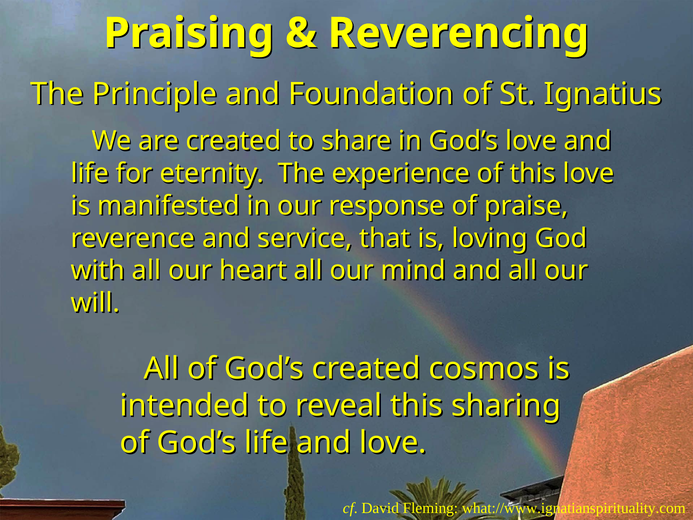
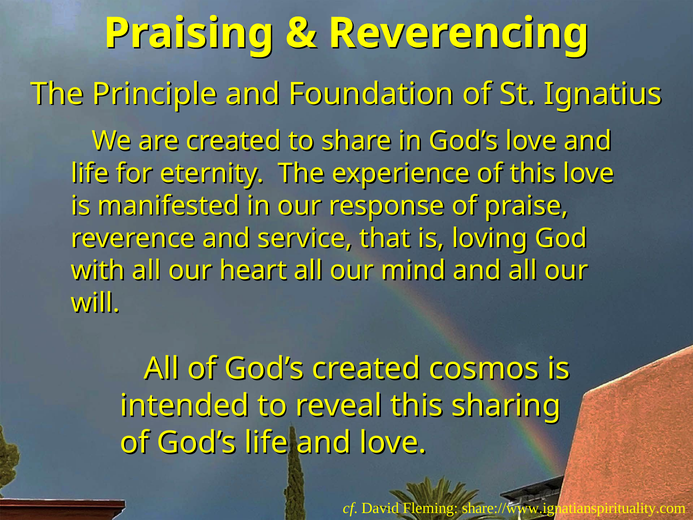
what://www.ignatianspirituality.com: what://www.ignatianspirituality.com -> share://www.ignatianspirituality.com (574, 508)
